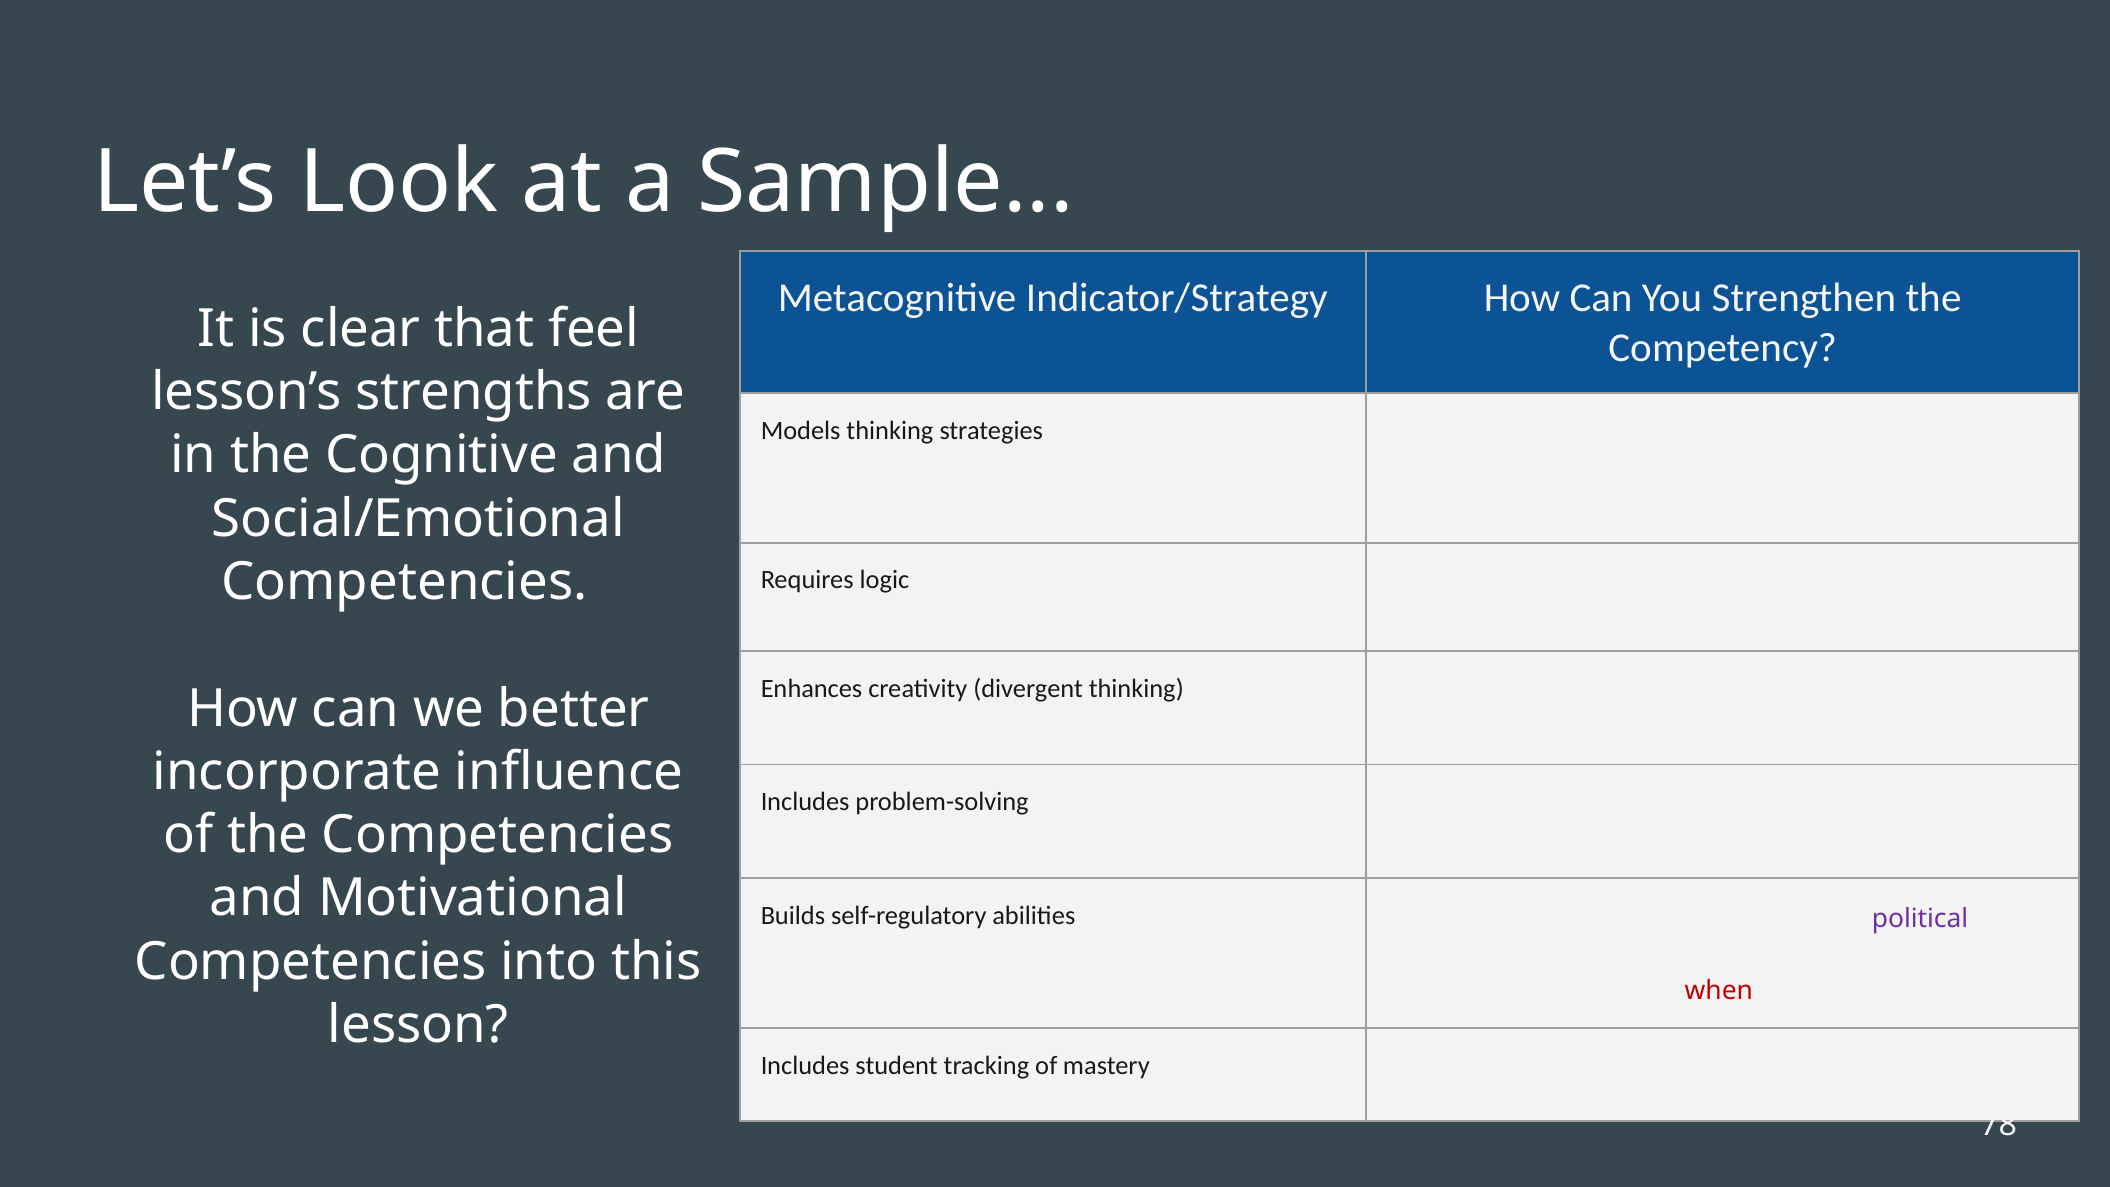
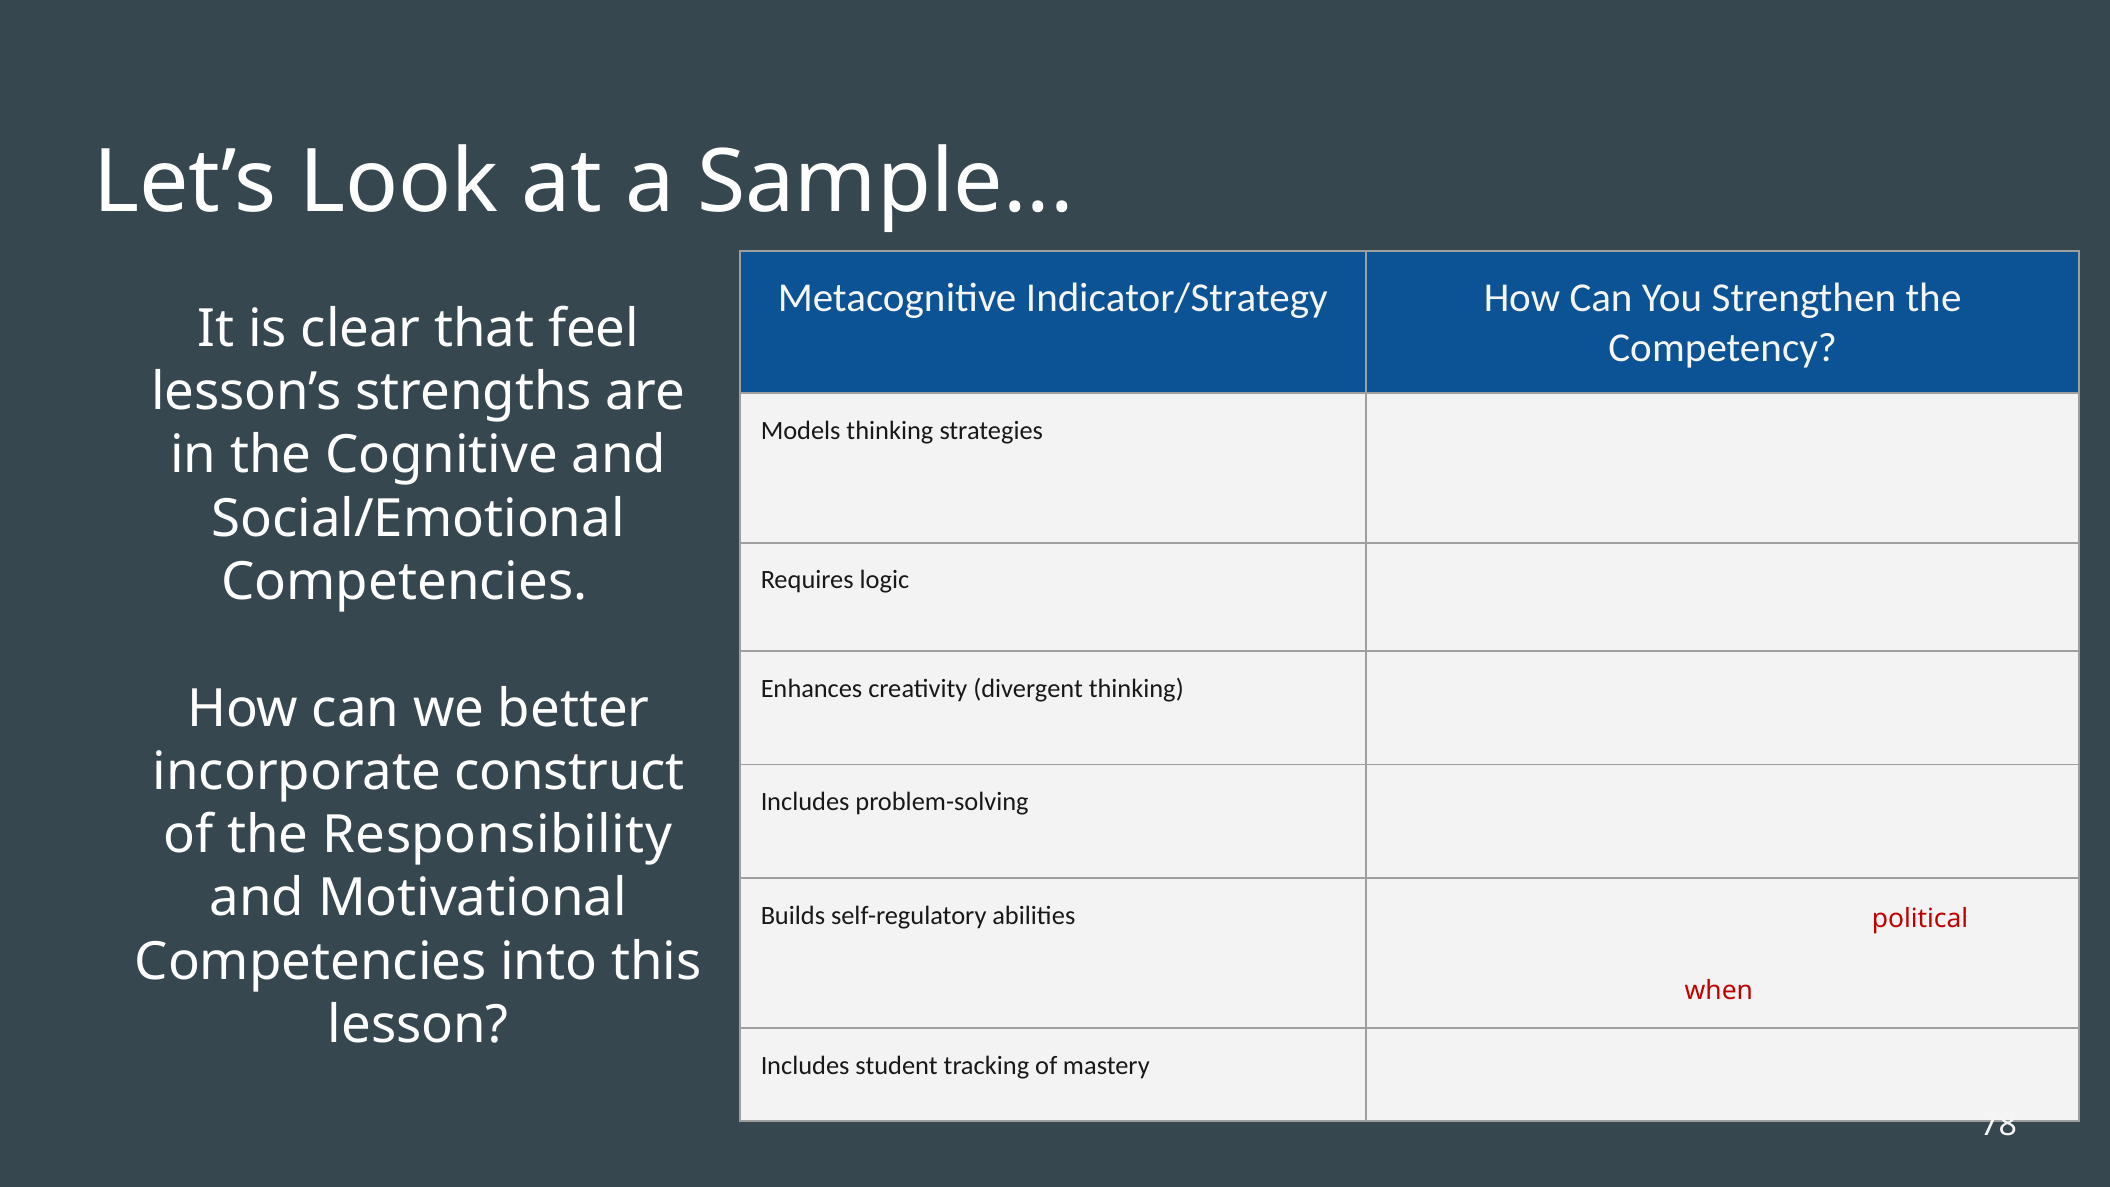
influence: influence -> construct (569, 772)
the Competencies: Competencies -> Responsibility (497, 835)
political colour: purple -> red (1920, 919)
